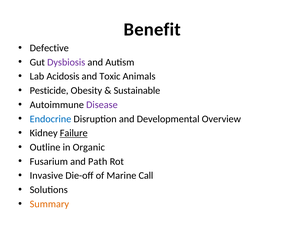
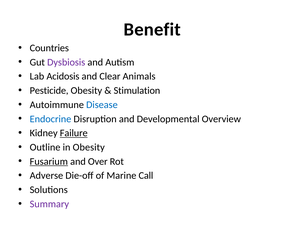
Defective: Defective -> Countries (49, 48)
Toxic: Toxic -> Clear (110, 77)
Sustainable: Sustainable -> Stimulation (137, 91)
Disease colour: purple -> blue (102, 105)
in Organic: Organic -> Obesity (89, 148)
Fusarium underline: none -> present (49, 162)
Path: Path -> Over (98, 162)
Invasive: Invasive -> Adverse (46, 176)
Summary colour: orange -> purple (49, 205)
